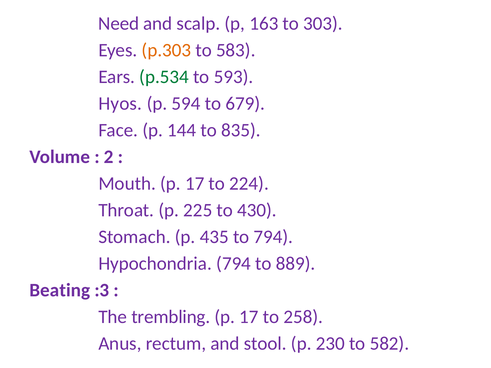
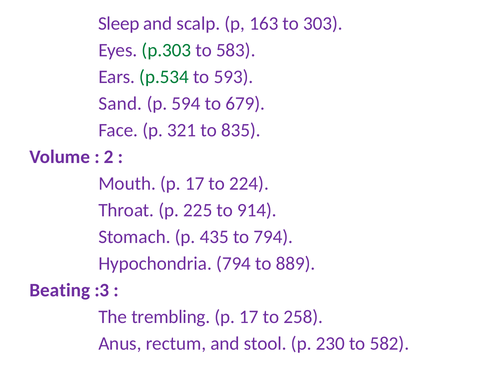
Need: Need -> Sleep (119, 23)
p.303 colour: orange -> green (166, 50)
Hyos: Hyos -> Sand (120, 103)
144: 144 -> 321 (182, 130)
430: 430 -> 914 (257, 210)
